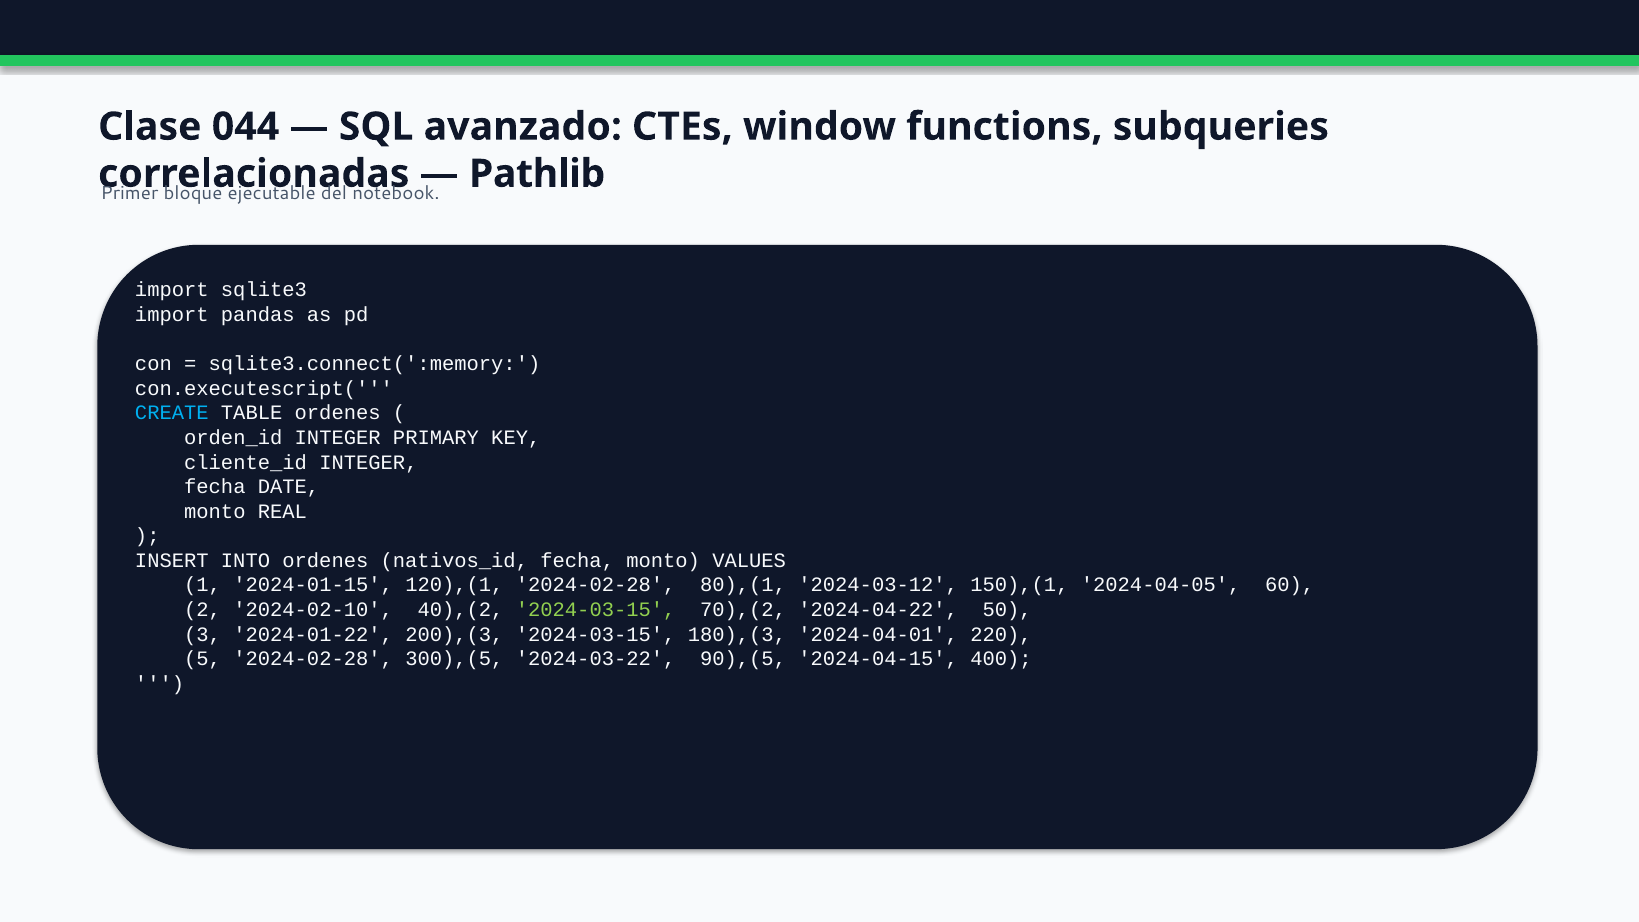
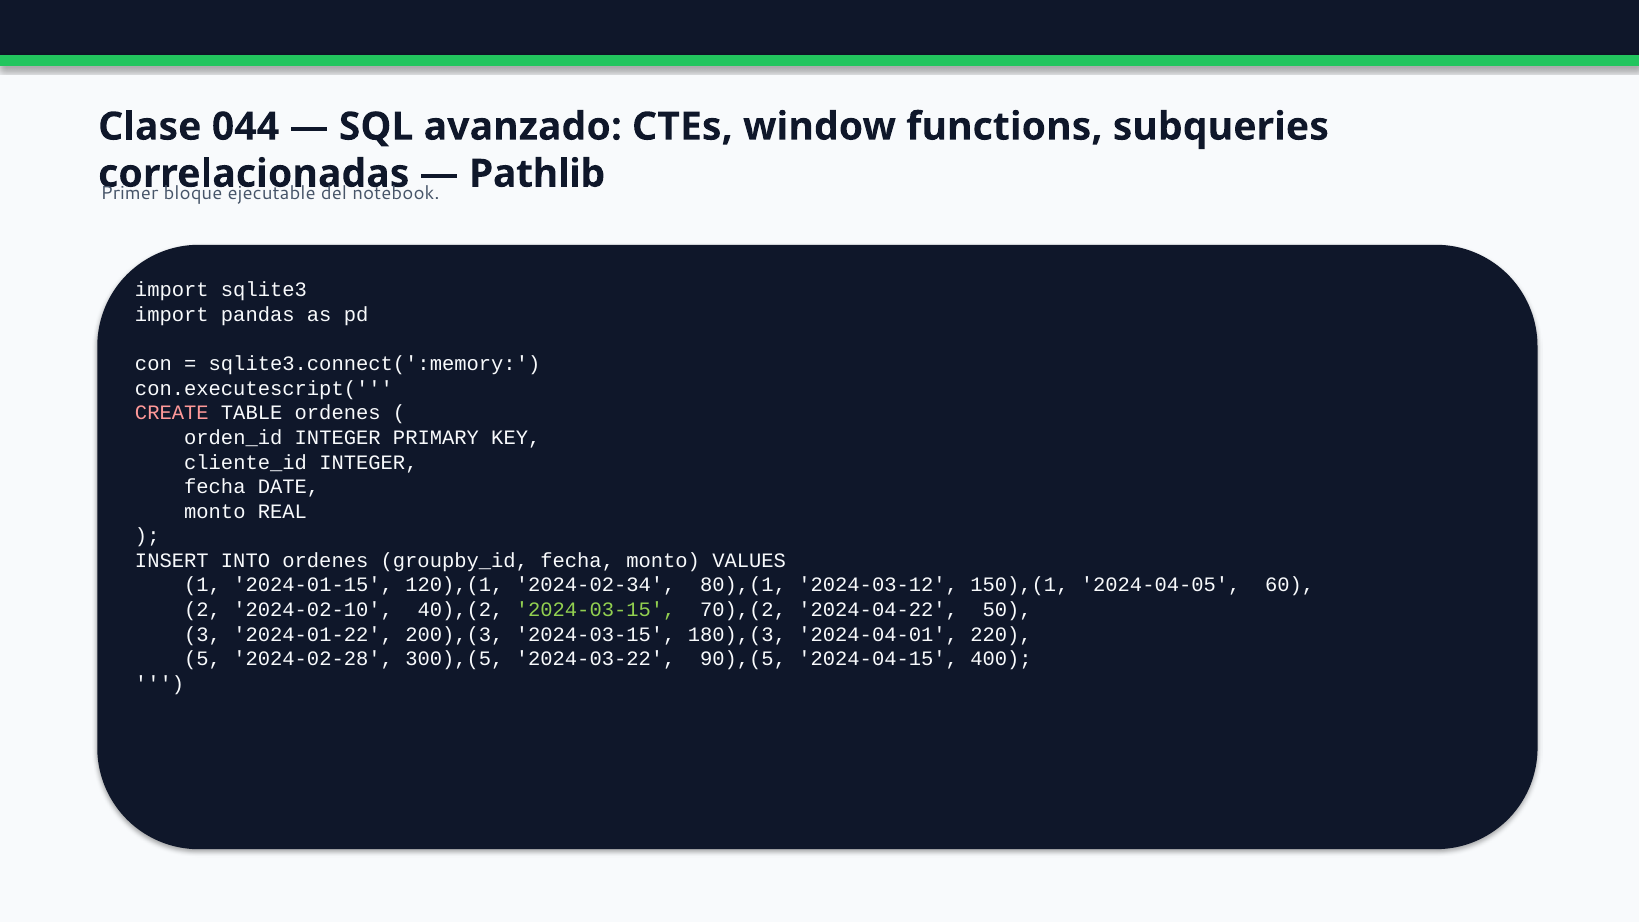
CREATE colour: light blue -> pink (172, 413)
nativos_id: nativos_id -> groupby_id (454, 561)
120),(1 2024-02-28: 2024-02-28 -> 2024-02-34 (596, 585)
